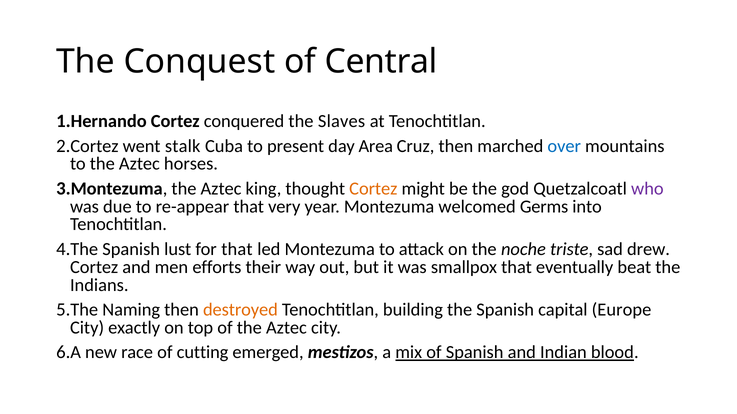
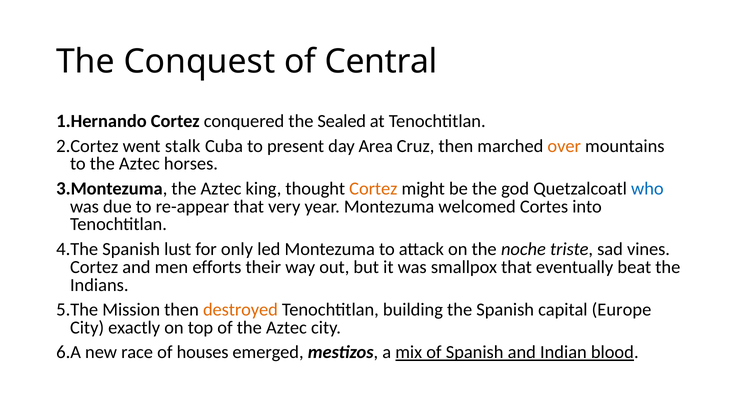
Slaves: Slaves -> Sealed (342, 121)
over colour: blue -> orange (564, 146)
who colour: purple -> blue (647, 189)
Germs: Germs -> Cortes (544, 207)
for that: that -> only (237, 250)
drew: drew -> vines (648, 250)
Naming: Naming -> Mission (131, 310)
cutting: cutting -> houses (203, 353)
